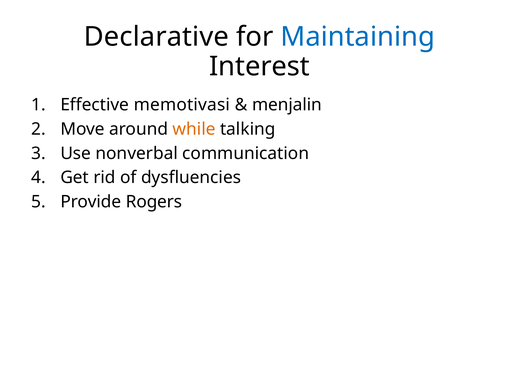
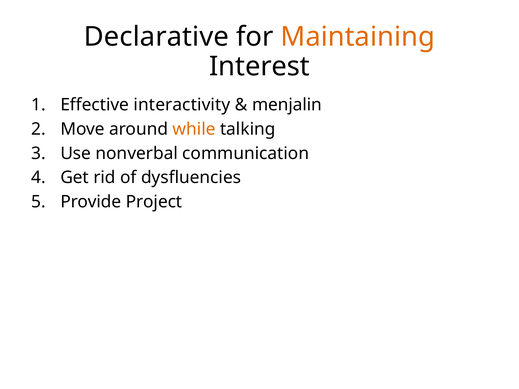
Maintaining colour: blue -> orange (358, 37)
memotivasi: memotivasi -> interactivity (182, 105)
Rogers: Rogers -> Project (154, 202)
